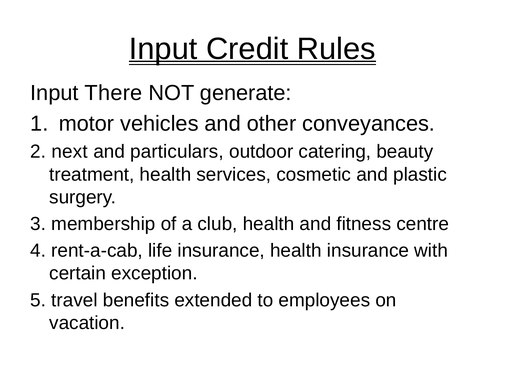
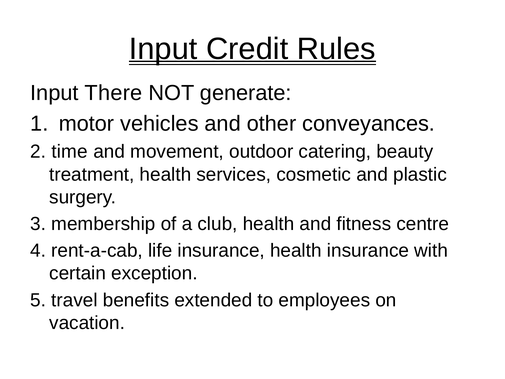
next: next -> time (70, 152)
particulars: particulars -> movement (177, 152)
